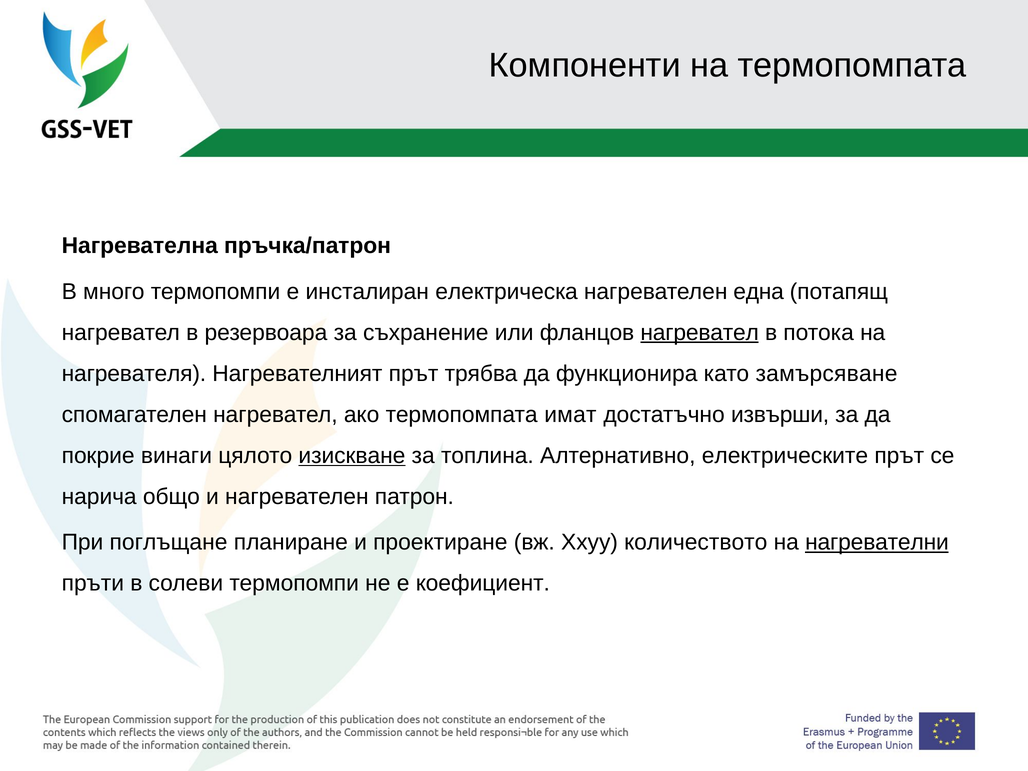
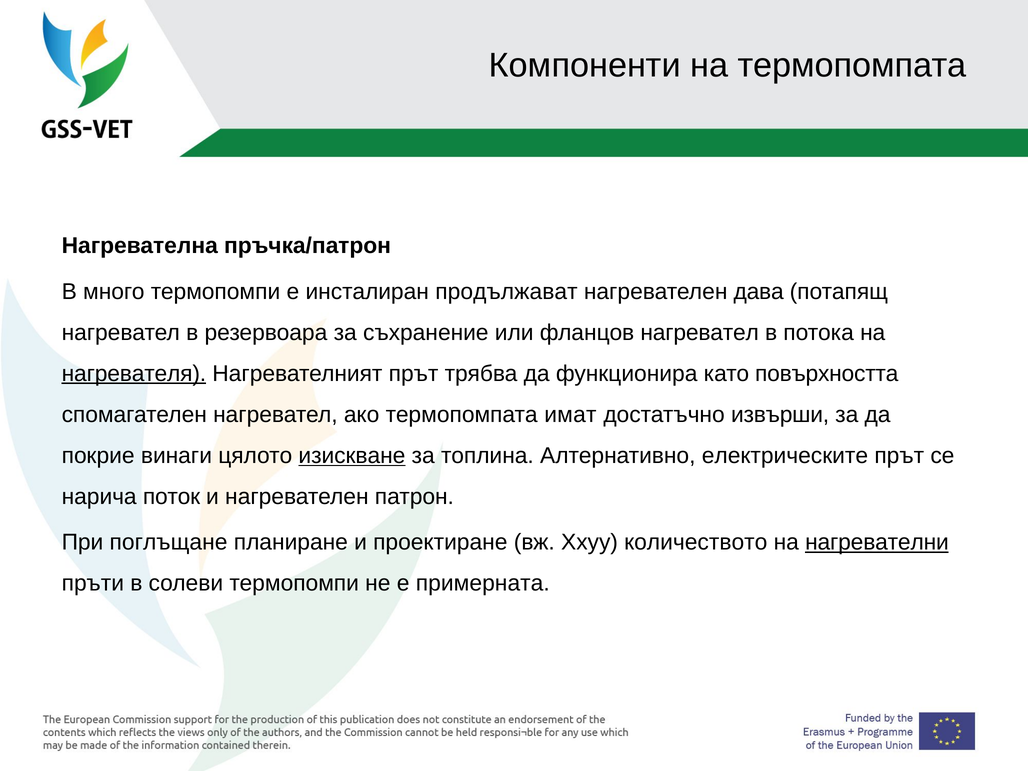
електрическа: електрическа -> продължават (506, 292)
една: една -> дава (759, 292)
нагревател underline: present -> none (700, 333)
нагревателя underline: none -> present (134, 374)
замърсяване: замърсяване -> повърхността (827, 374)
общо: общо -> поток (172, 497)
коефициент: коефициент -> примерната (483, 583)
